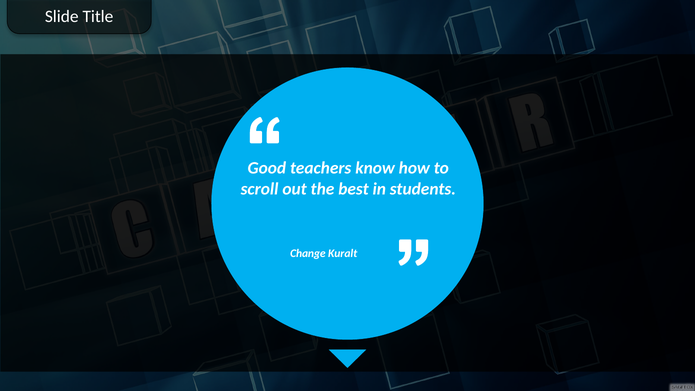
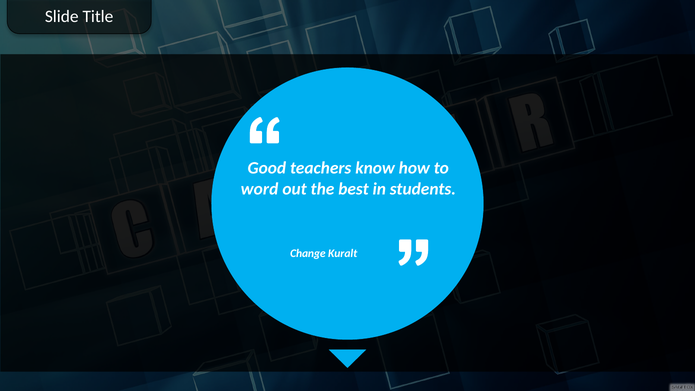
scroll: scroll -> word (259, 189)
